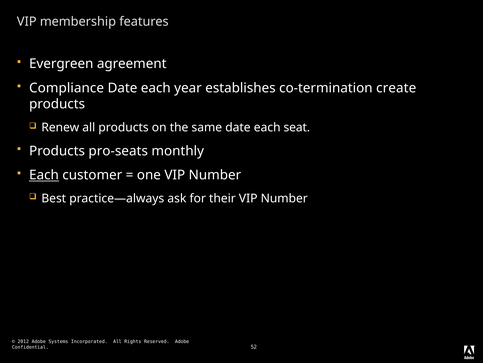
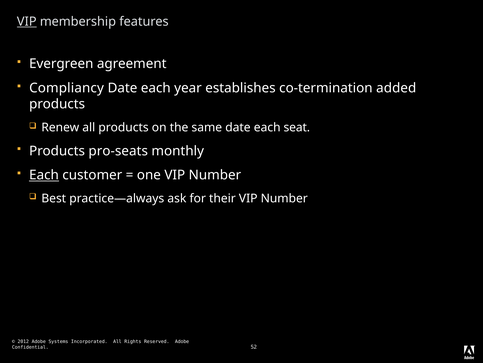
VIP underline: none -> present (27, 22)
Compliance: Compliance -> Compliancy (67, 88)
create: create -> added (396, 88)
